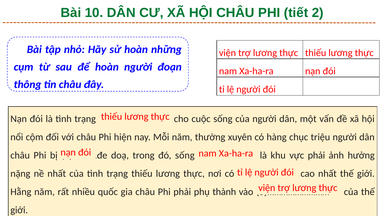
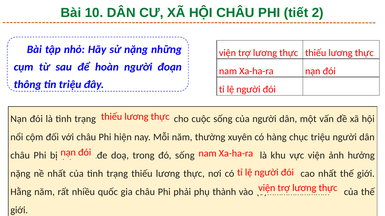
sử hoàn: hoàn -> nặng (136, 50)
tin châu: châu -> triệu (70, 85)
vực phải: phải -> viện (316, 156)
